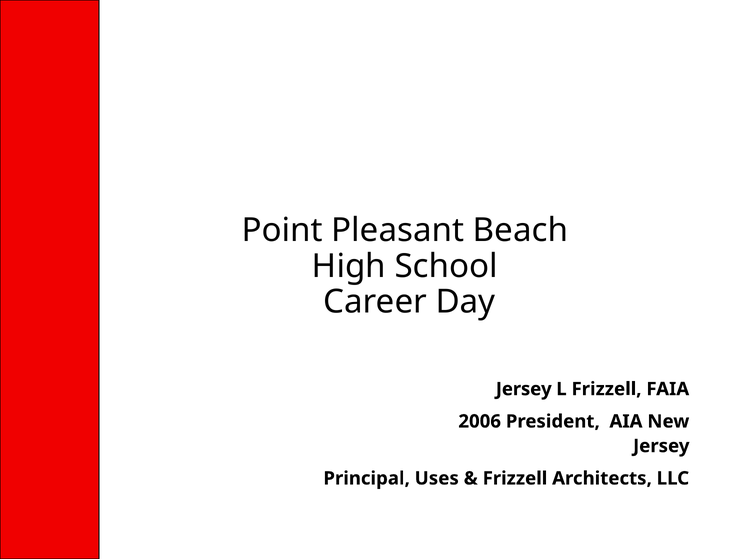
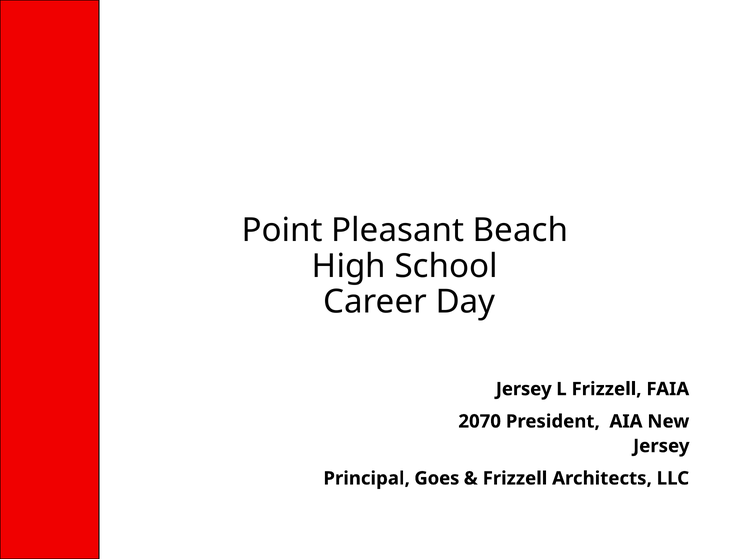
2006: 2006 -> 2070 (480, 422)
Uses: Uses -> Goes (437, 479)
